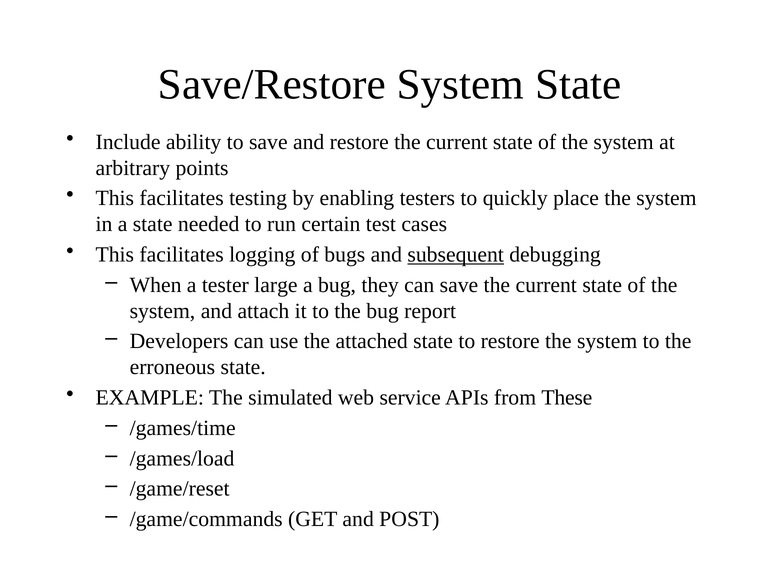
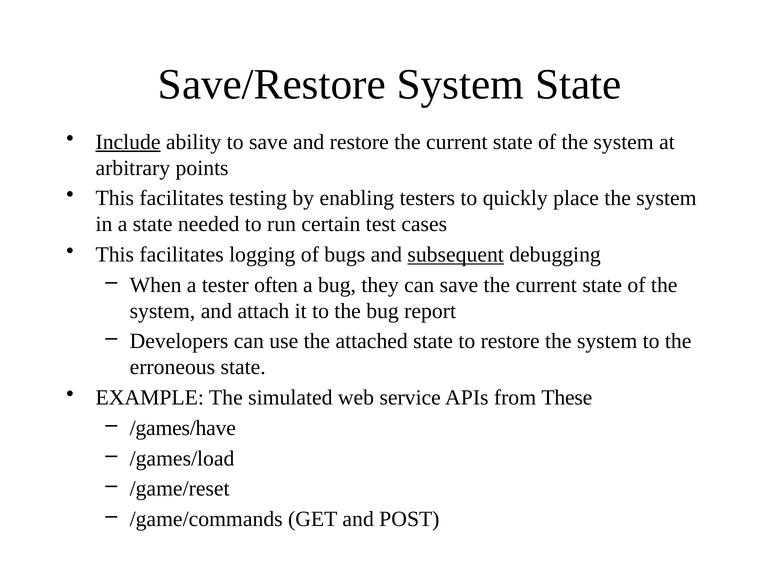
Include underline: none -> present (128, 142)
large: large -> often (276, 285)
/games/time: /games/time -> /games/have (183, 428)
